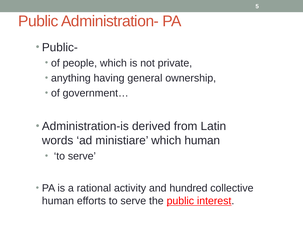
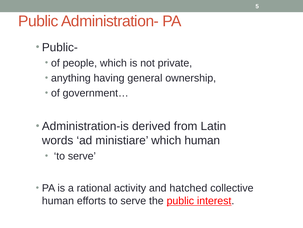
hundred: hundred -> hatched (188, 188)
